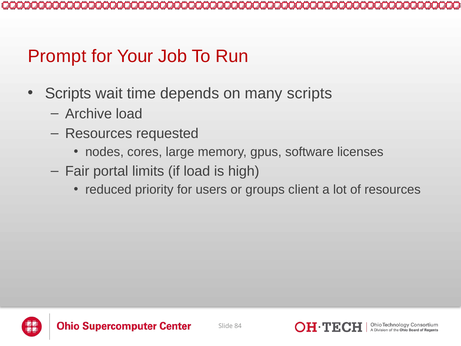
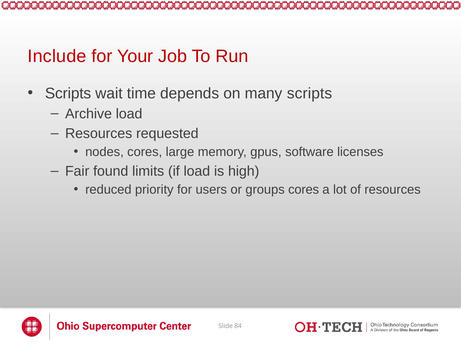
Prompt: Prompt -> Include (57, 56)
portal: portal -> found (111, 171)
groups client: client -> cores (304, 190)
